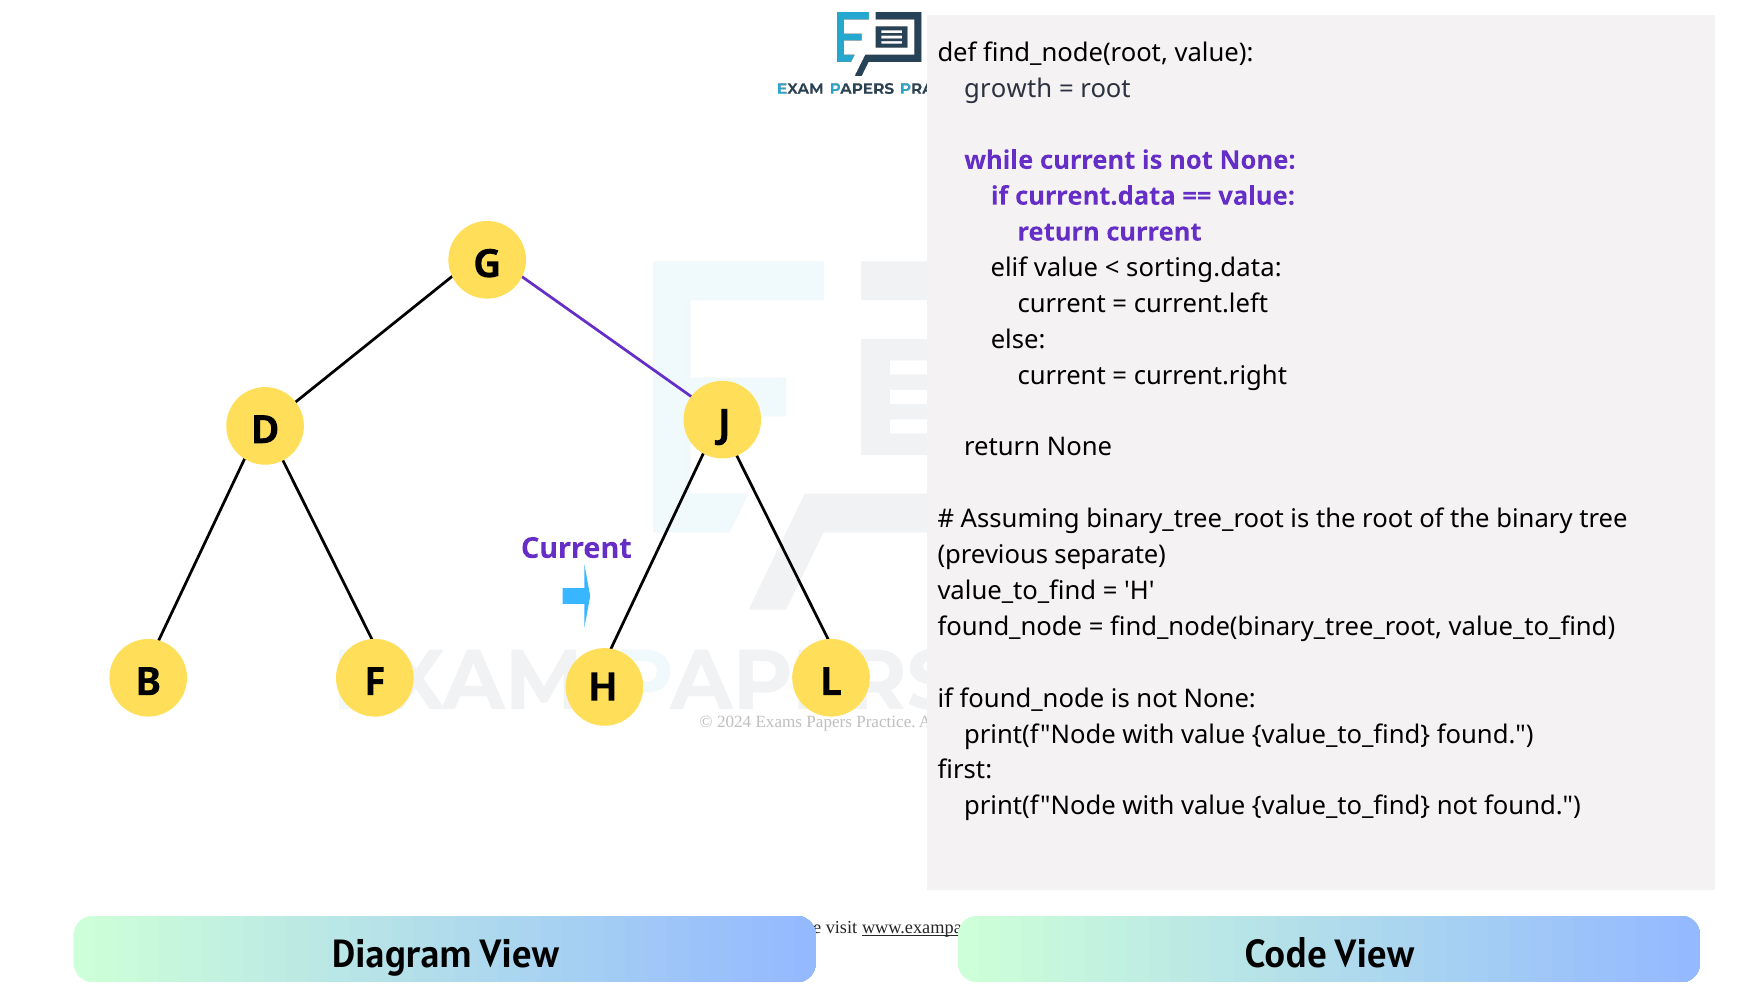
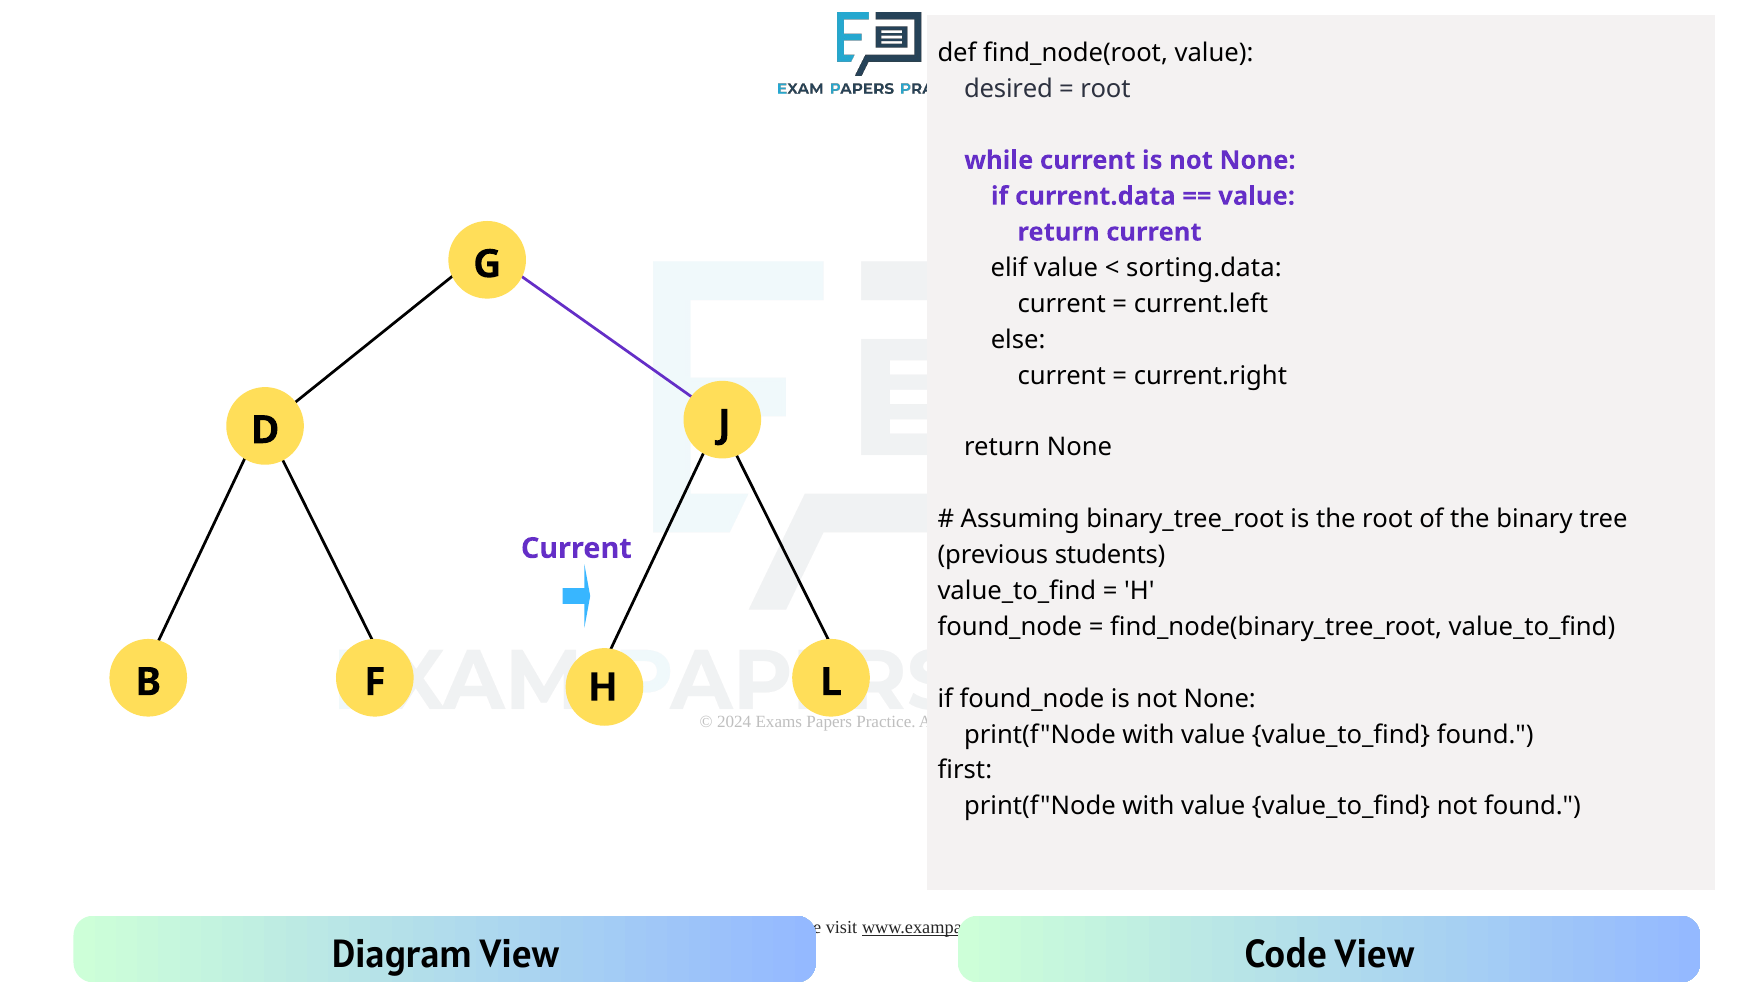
growth: growth -> desired (1008, 89)
separate: separate -> students (1110, 555)
